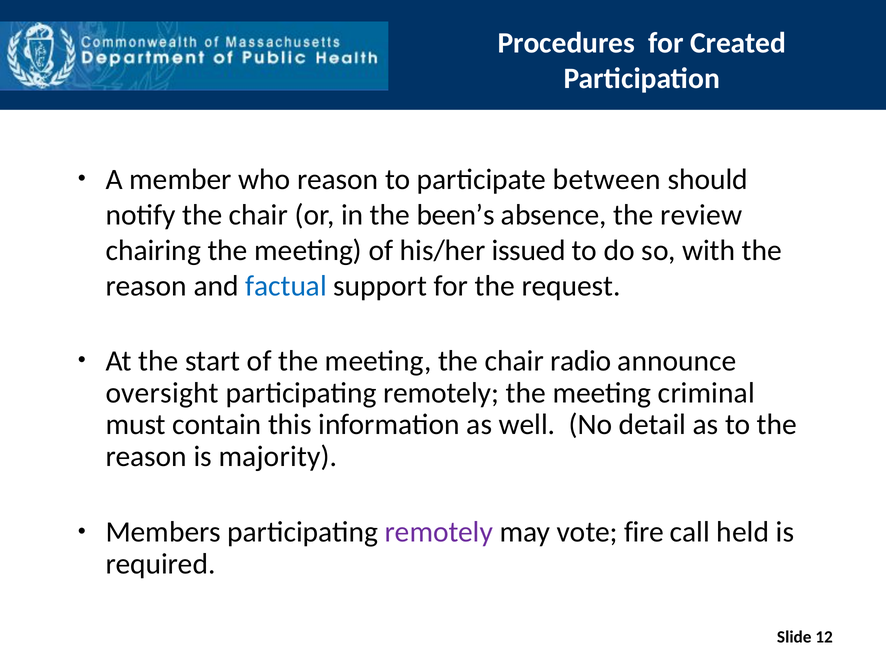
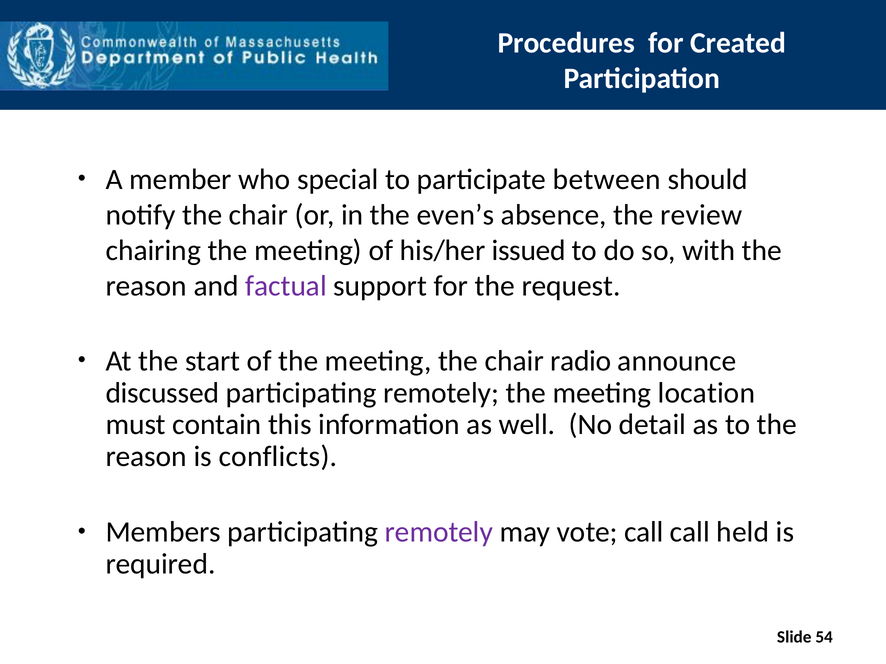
who reason: reason -> special (338, 180)
been’s: been’s -> even’s (455, 215)
factual colour: blue -> purple (286, 286)
oversight: oversight -> discussed (162, 393)
criminal: criminal -> location (706, 393)
majority: majority -> conflicts (278, 457)
vote fire: fire -> call (644, 532)
12: 12 -> 54 (824, 637)
